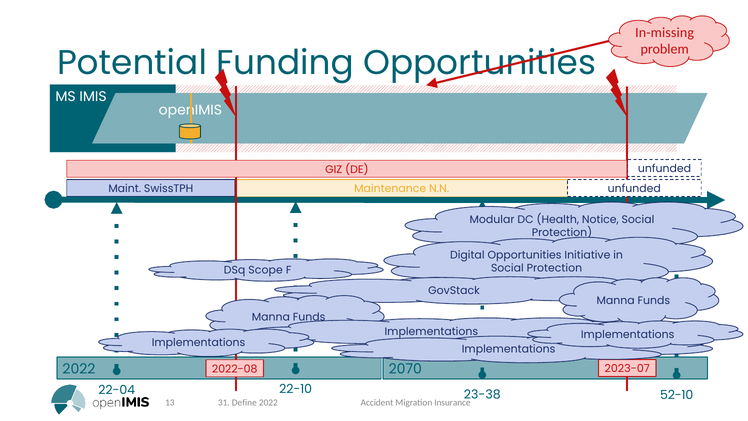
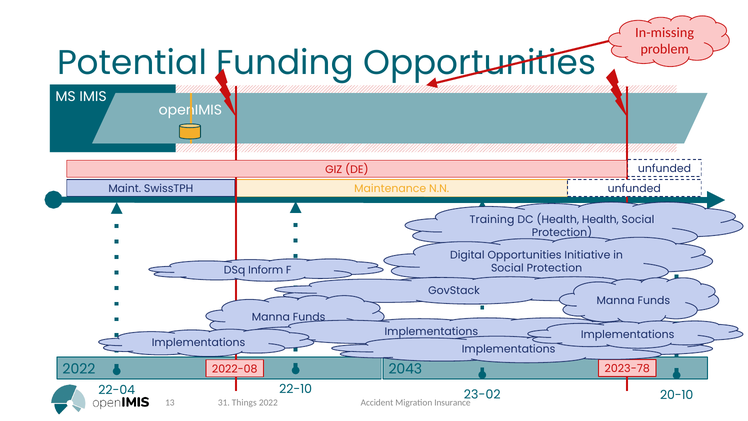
Modular: Modular -> Training (492, 220)
Health Notice: Notice -> Health (600, 220)
Scope: Scope -> Inform (266, 270)
2023-07: 2023-07 -> 2023-78 (627, 368)
2070: 2070 -> 2043 (405, 369)
52-10: 52-10 -> 20-10 (677, 395)
23-38: 23-38 -> 23-02 (482, 394)
Define: Define -> Things (244, 402)
